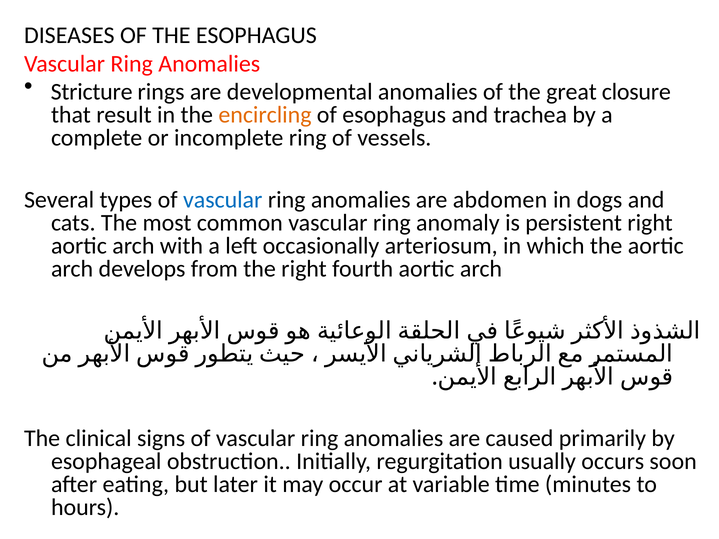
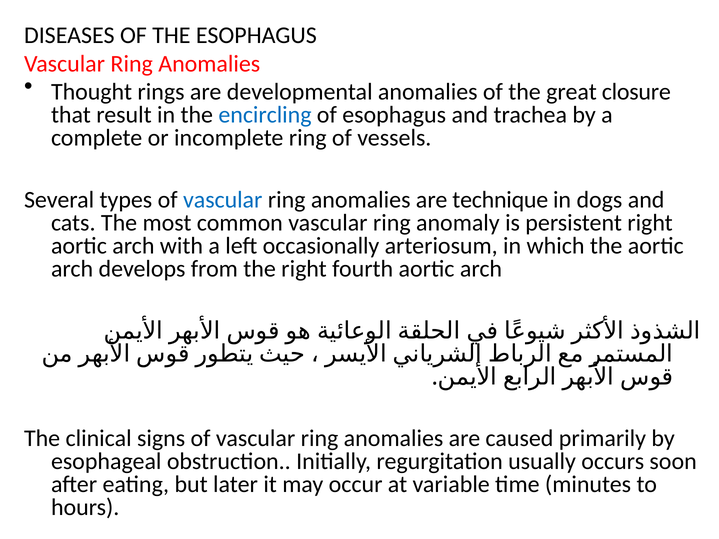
Stricture: Stricture -> Thought (92, 92)
encircling colour: orange -> blue (265, 115)
abdomen: abdomen -> technique (500, 200)
